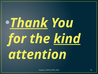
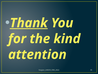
kind underline: present -> none (67, 39)
